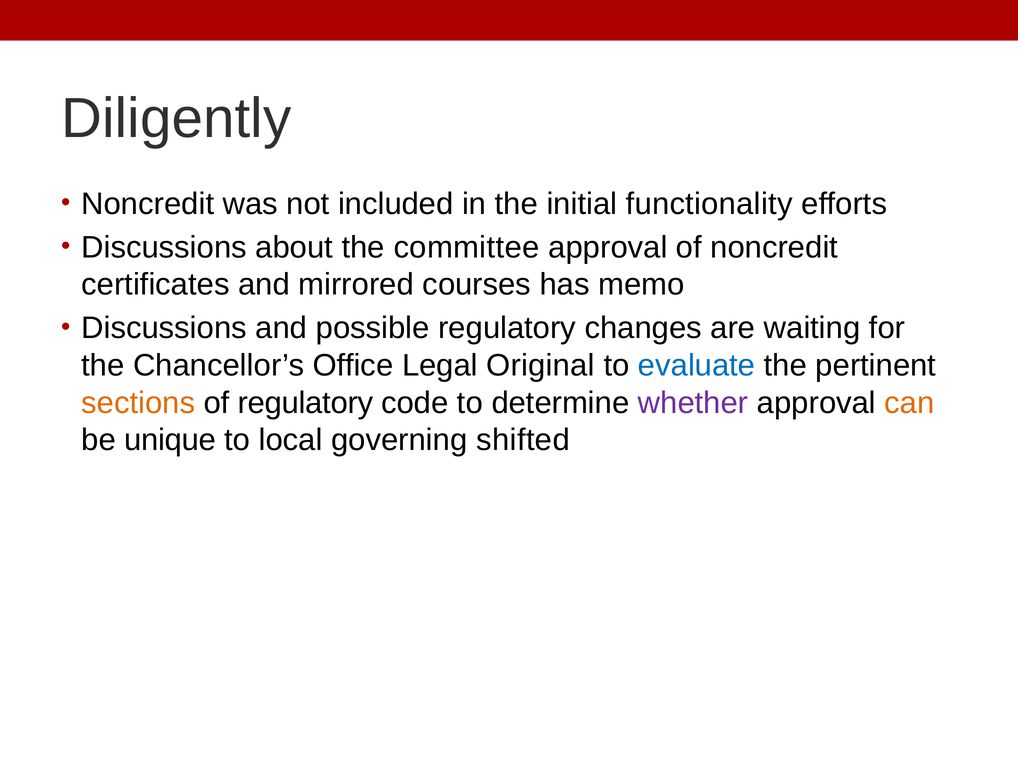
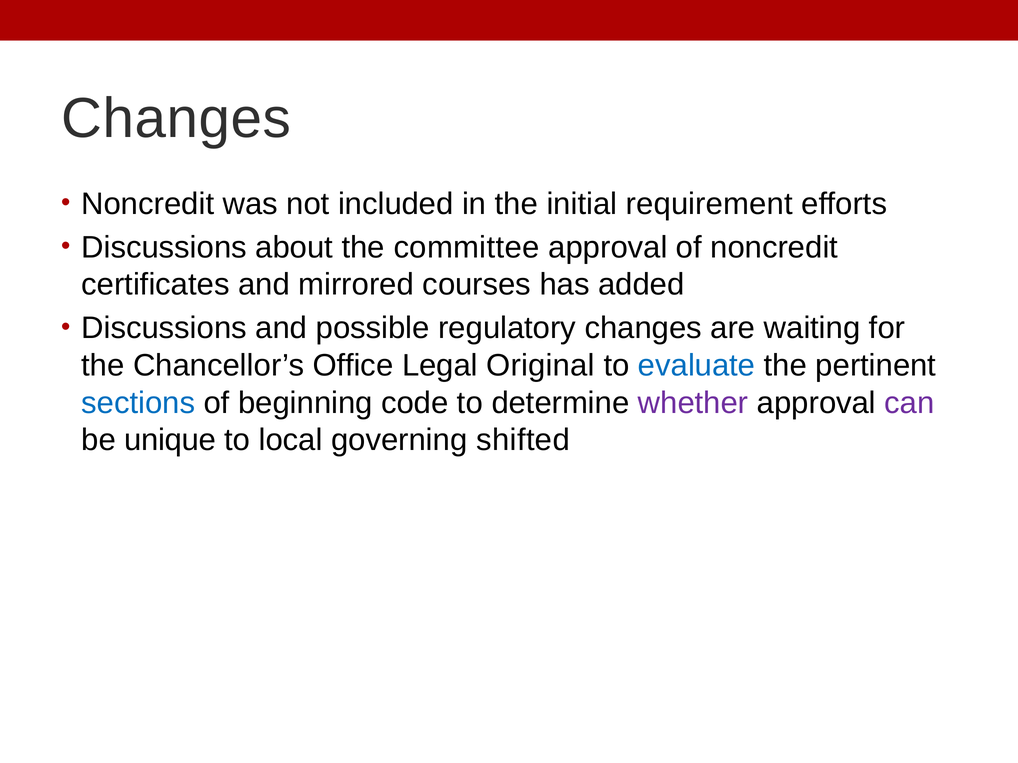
Diligently: Diligently -> Changes (176, 118)
functionality: functionality -> requirement (709, 204)
memo: memo -> added (641, 285)
sections colour: orange -> blue (138, 403)
of regulatory: regulatory -> beginning (305, 403)
can colour: orange -> purple (909, 403)
